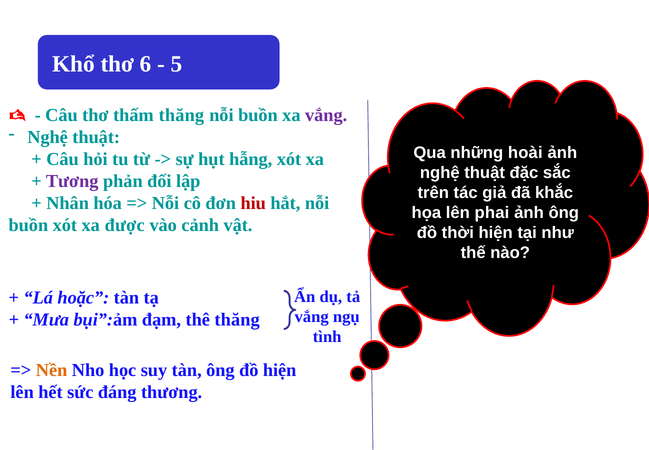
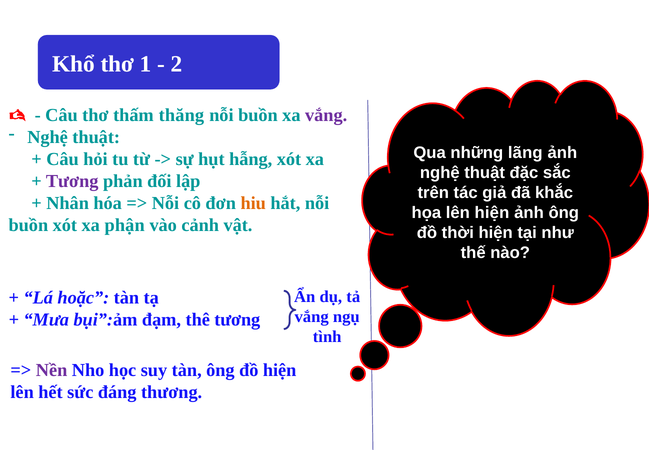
6: 6 -> 1 (146, 64)
5: 5 -> 2 (177, 64)
hoài: hoài -> lãng (525, 153)
hiu colour: red -> orange (253, 203)
lên phai: phai -> hiện (492, 212)
được: được -> phận (125, 225)
thê thăng: thăng -> tương (237, 319)
Nền colour: orange -> purple (52, 370)
